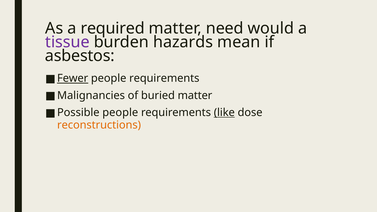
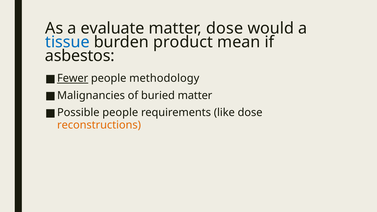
required: required -> evaluate (113, 28)
matter need: need -> dose (225, 28)
tissue colour: purple -> blue (67, 42)
hazards: hazards -> product (183, 42)
requirements: requirements -> methodology (164, 78)
like underline: present -> none (224, 113)
